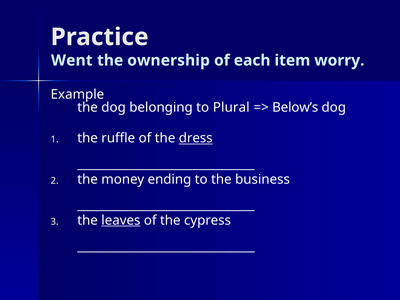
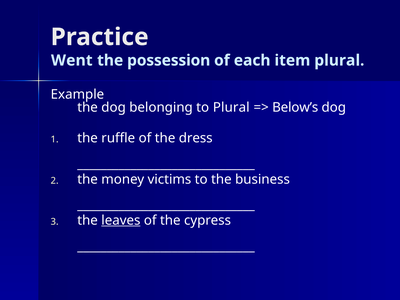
ownership: ownership -> possession (169, 60)
item worry: worry -> plural (339, 60)
dress underline: present -> none (196, 138)
ending: ending -> victims (169, 179)
